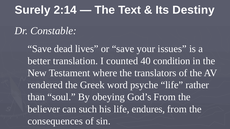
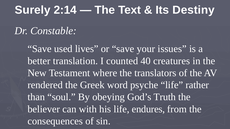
dead: dead -> used (63, 49)
condition: condition -> creatures (172, 61)
God’s From: From -> Truth (165, 97)
such: such -> with (88, 109)
